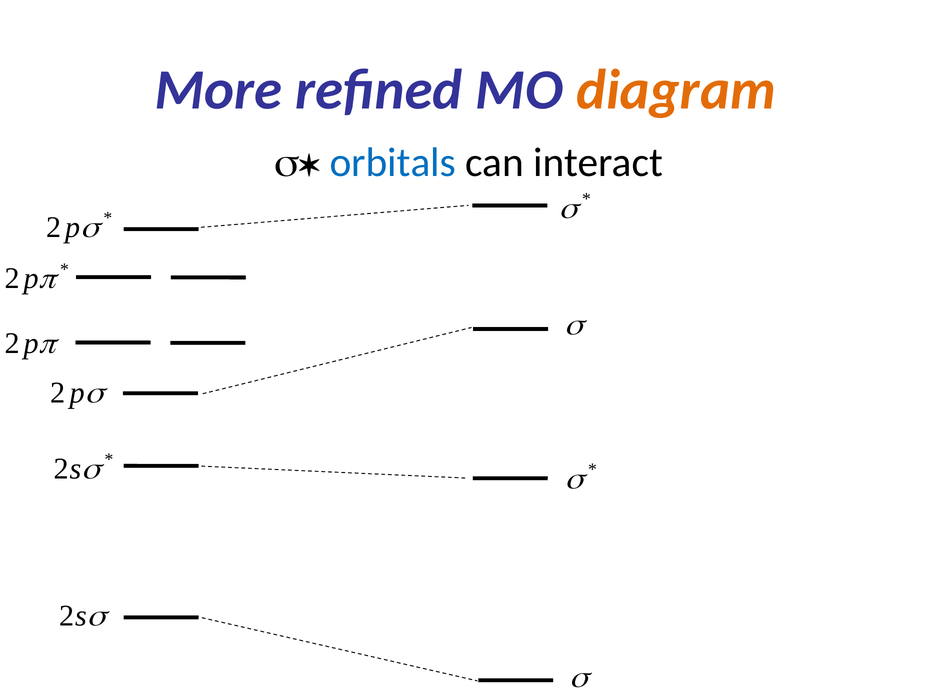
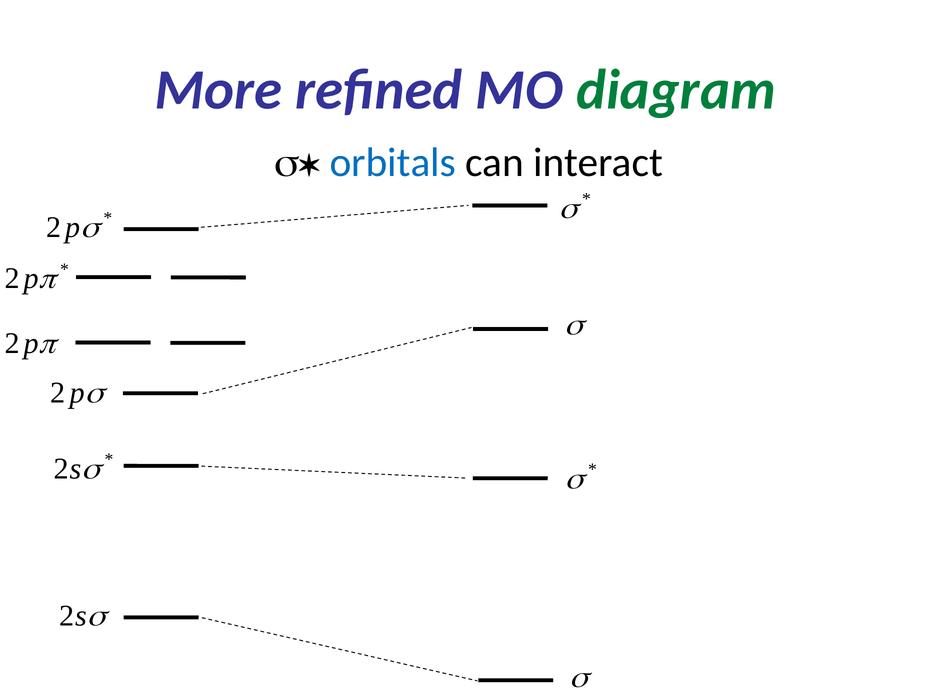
diagram colour: orange -> green (676, 90)
